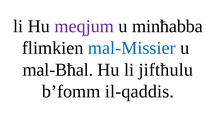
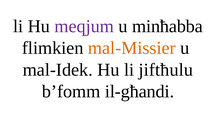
mal-Missier colour: blue -> orange (132, 48)
mal-Bħal: mal-Bħal -> mal-Idek (58, 70)
il-qaddis: il-qaddis -> il-għandi (140, 92)
